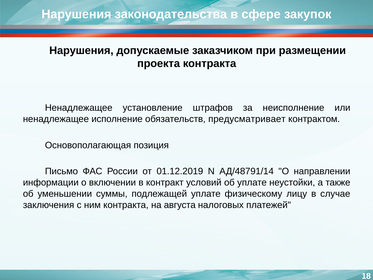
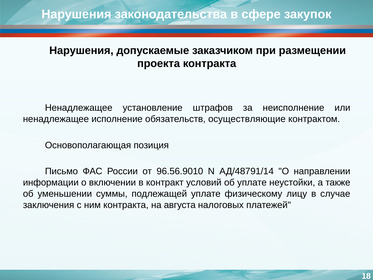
предусматривает: предусматривает -> осуществляющие (247, 119)
01.12.2019: 01.12.2019 -> 96.56.9010 (180, 171)
